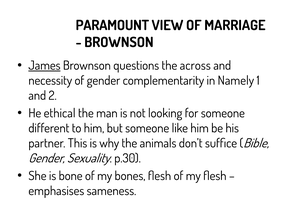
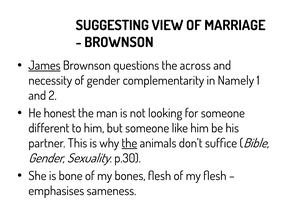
PARAMOUNT: PARAMOUNT -> SUGGESTING (112, 25)
ethical: ethical -> honest (60, 113)
the underline: none -> present (129, 143)
